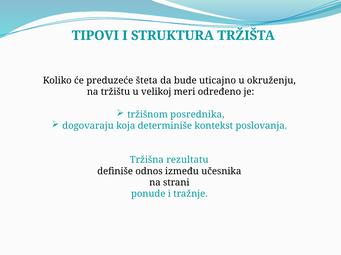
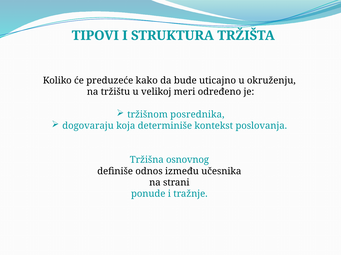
šteta: šteta -> kako (147, 81)
rezultatu: rezultatu -> osnovnog (188, 160)
